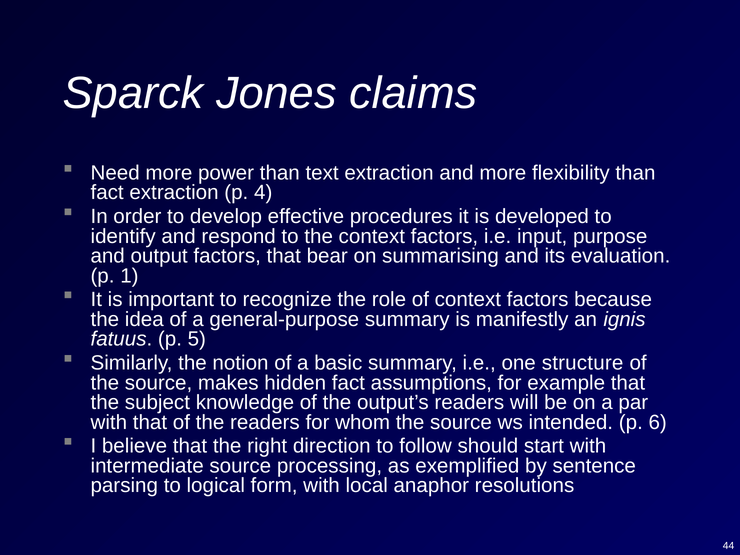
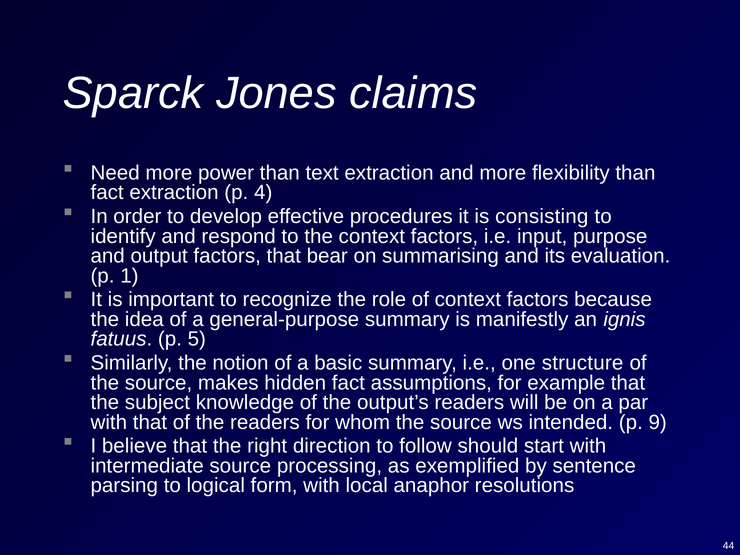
developed: developed -> consisting (542, 217)
6: 6 -> 9 (658, 422)
